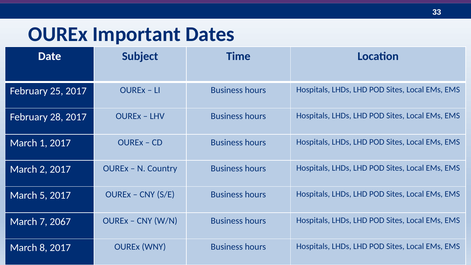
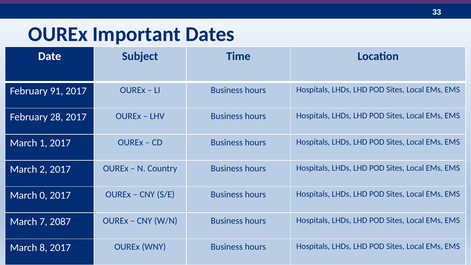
25: 25 -> 91 (57, 91)
5: 5 -> 0 (43, 195)
2067: 2067 -> 2087 (60, 222)
